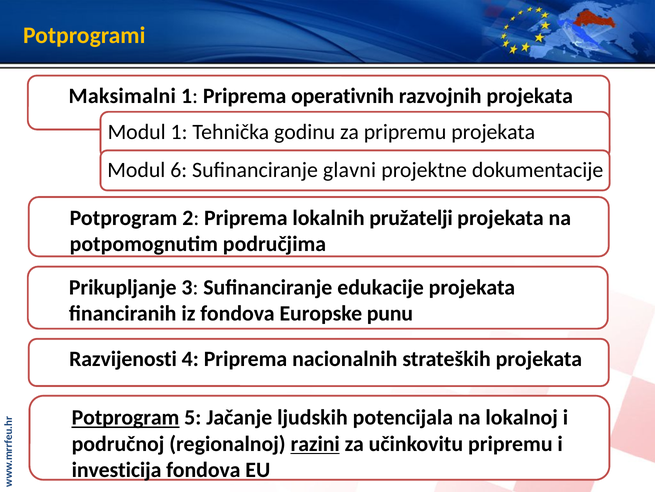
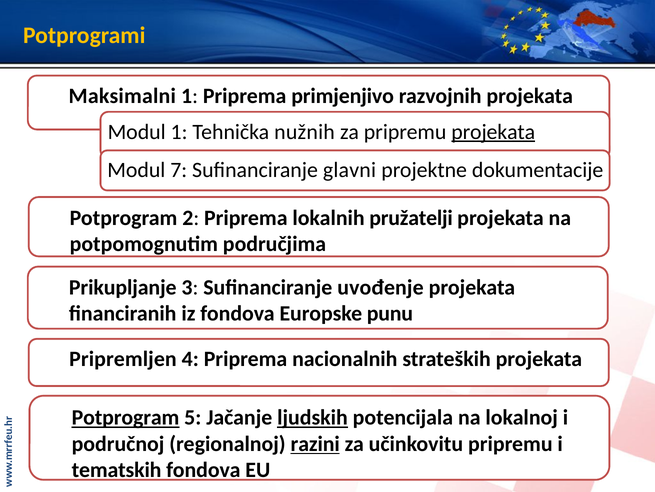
operativnih: operativnih -> primjenjivo (343, 96)
godinu: godinu -> nužnih (305, 132)
projekata underline: none -> present (493, 132)
6: 6 -> 7 (179, 170)
edukacije: edukacije -> uvođenje (380, 287)
Razvijenosti: Razvijenosti -> Pripremljen (123, 359)
ljudskih underline: none -> present (312, 417)
investicija: investicija -> tematskih (117, 470)
